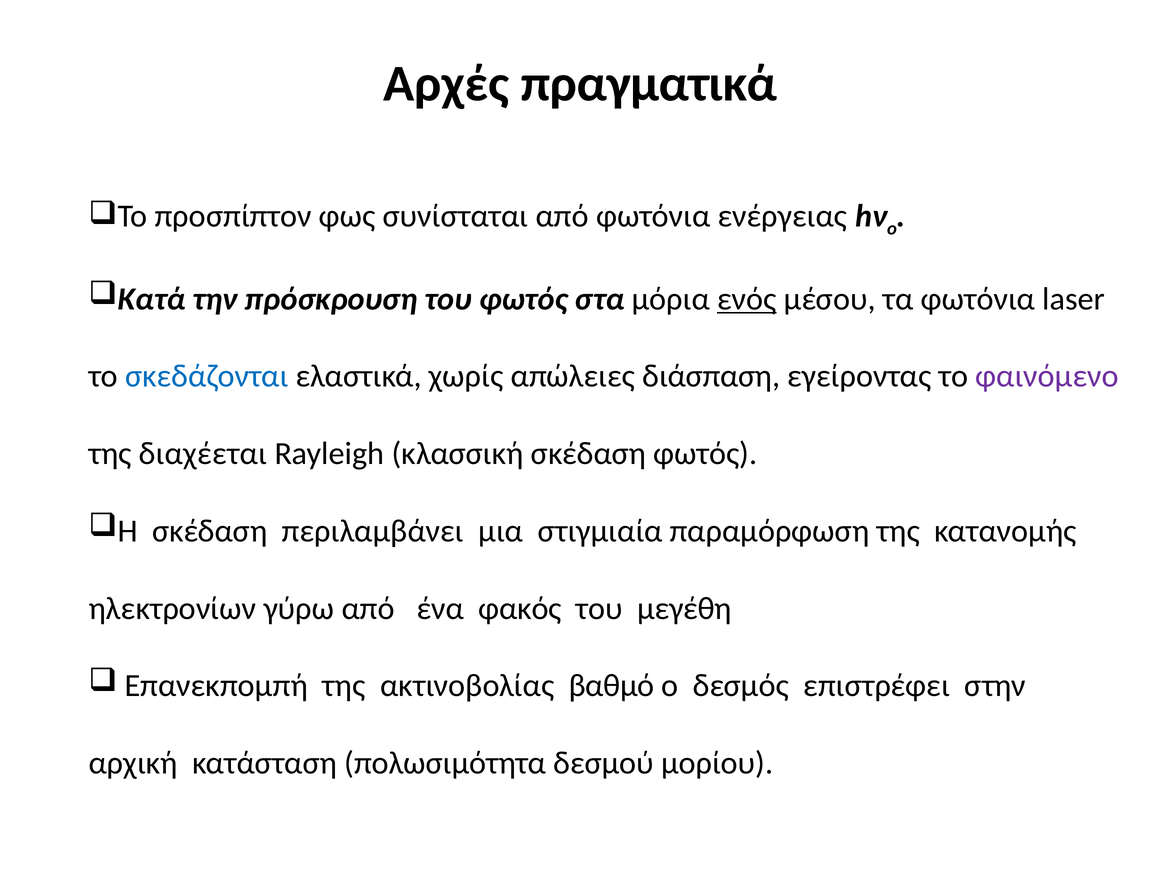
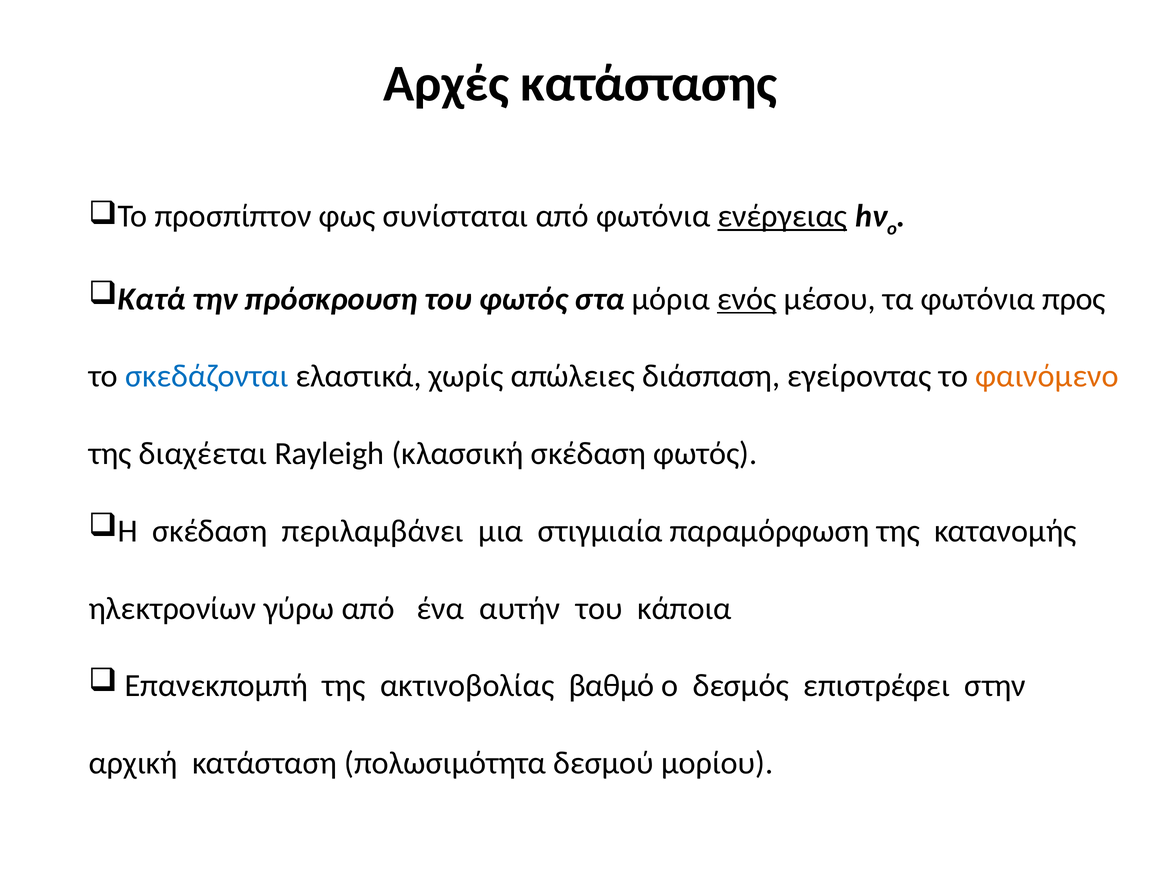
πραγματικά: πραγματικά -> κατάστασης (649, 84)
ενέργειας underline: none -> present (782, 216)
laser: laser -> προς (1074, 299)
φαινόμενο colour: purple -> orange (1047, 376)
φακός: φακός -> αυτήν (520, 608)
μεγέθη: μεγέθη -> κάποια (684, 608)
